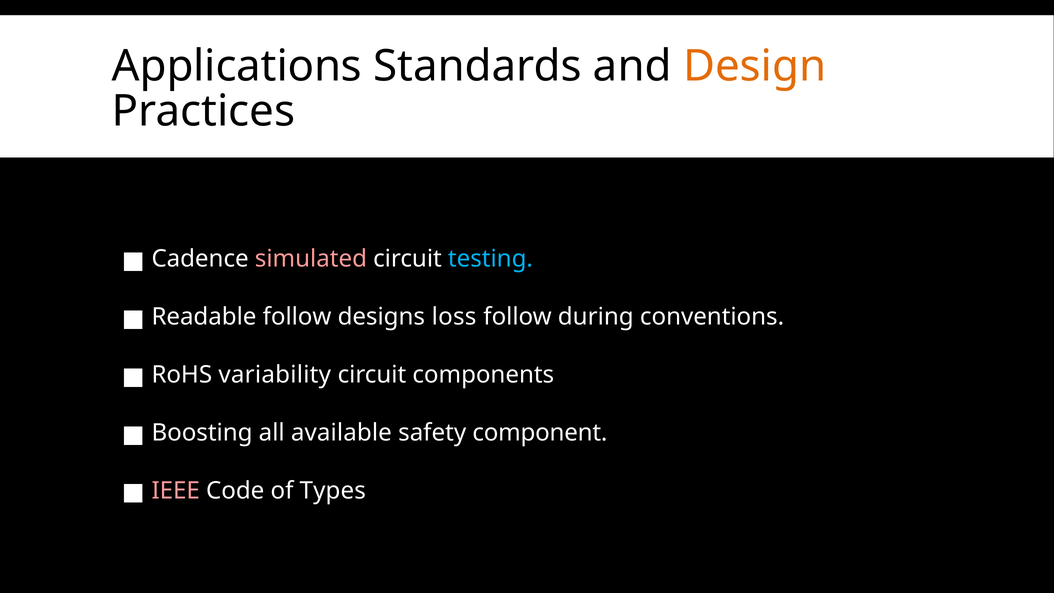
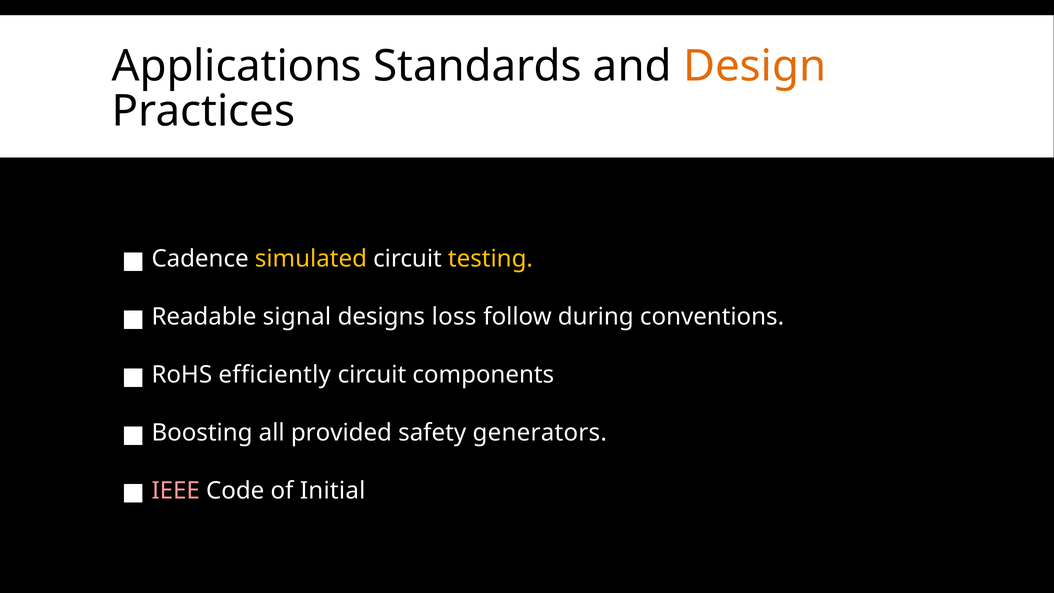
simulated colour: pink -> yellow (311, 259)
testing colour: light blue -> yellow (490, 259)
Readable follow: follow -> signal (297, 317)
variability: variability -> efficiently (275, 375)
available: available -> provided (341, 433)
component: component -> generators (540, 433)
Types: Types -> Initial (333, 491)
